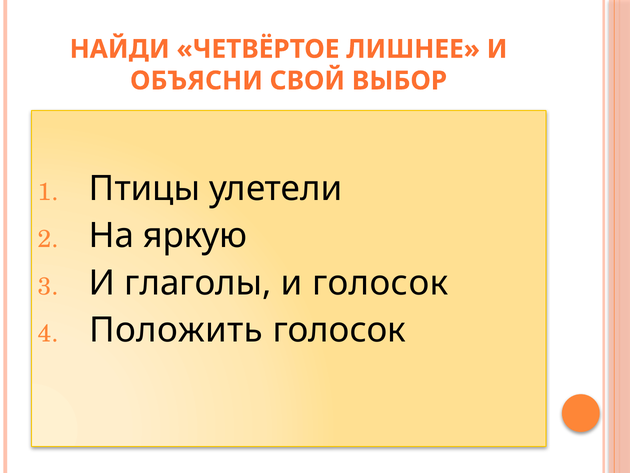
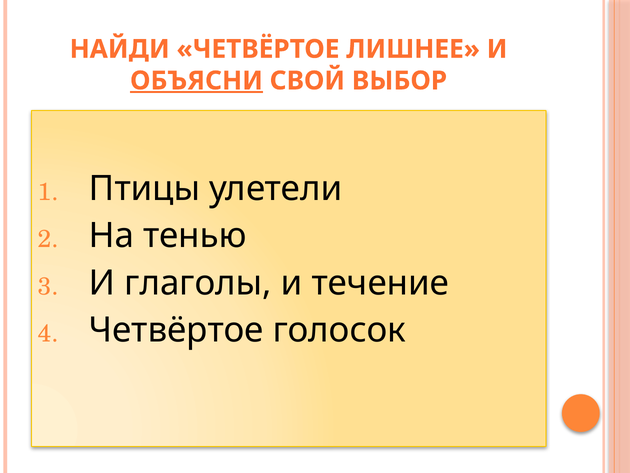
ОБЪЯСНИ underline: none -> present (196, 81)
яркую: яркую -> тенью (195, 236)
и голосок: голосок -> течение (380, 283)
Положить: Положить -> Четвёртое (176, 330)
